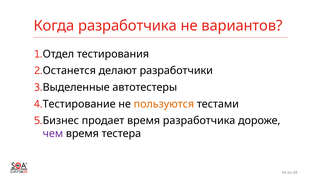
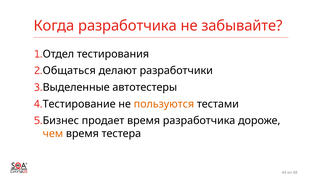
вариантов: вариантов -> забывайте (242, 26)
Останется: Останется -> Общаться (69, 71)
чем colour: purple -> orange (53, 134)
